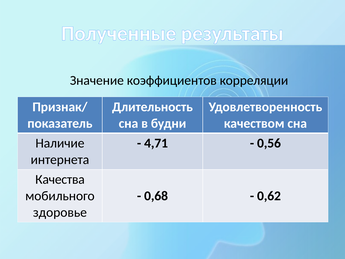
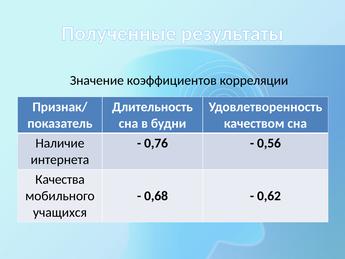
4,71: 4,71 -> 0,76 (156, 143)
здоровье: здоровье -> учащихся (60, 212)
